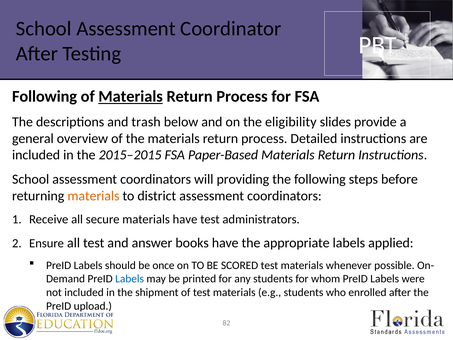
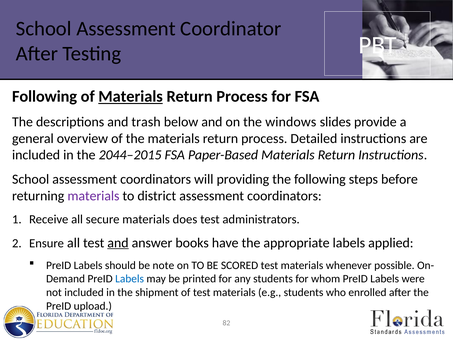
eligibility: eligibility -> windows (291, 122)
2015–2015: 2015–2015 -> 2044–2015 (130, 155)
materials colour: orange -> purple (93, 196)
materials have: have -> does (185, 219)
and underline: none -> present (118, 243)
once: once -> note (163, 265)
